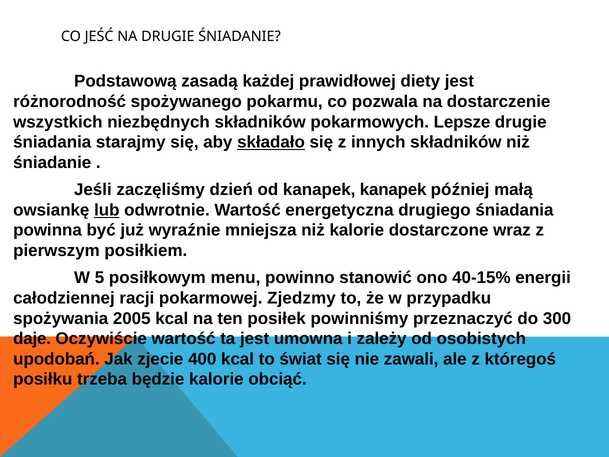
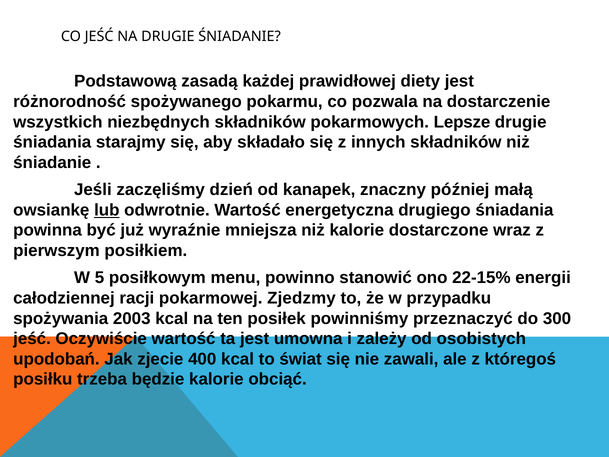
składało underline: present -> none (271, 142)
kanapek kanapek: kanapek -> znaczny (393, 190)
40-15%: 40-15% -> 22-15% (481, 278)
2005: 2005 -> 2003 (132, 318)
daje: daje -> jeść (32, 339)
